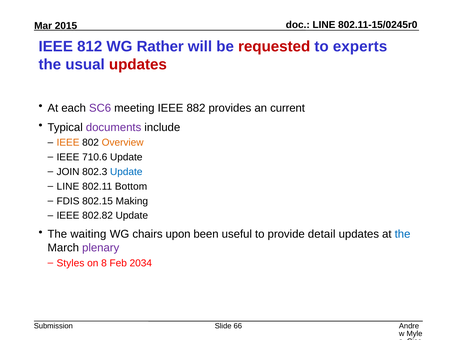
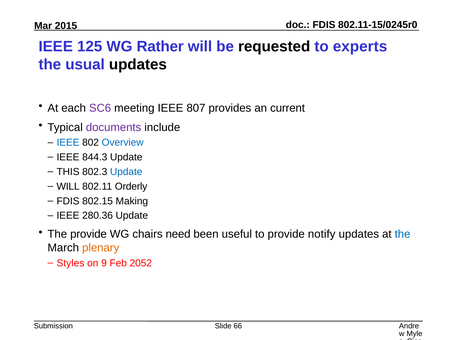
LINE: LINE -> FDIS (324, 25)
812: 812 -> 125 (90, 46)
requested colour: red -> black (274, 46)
updates colour: red -> black (138, 64)
882: 882 -> 807 (196, 108)
IEEE colour: orange -> blue (68, 143)
Overview colour: orange -> blue (123, 143)
710.6: 710.6 -> 844.3 (95, 157)
JOIN: JOIN -> THIS (68, 172)
LINE: LINE -> WILL (68, 186)
Bottom: Bottom -> Orderly (131, 186)
802.82: 802.82 -> 280.36 (98, 215)
The waiting: waiting -> provide (88, 234)
upon: upon -> need (178, 234)
detail: detail -> notify (322, 234)
plenary colour: purple -> orange (101, 248)
8: 8 -> 9 (104, 263)
2034: 2034 -> 2052 (141, 263)
